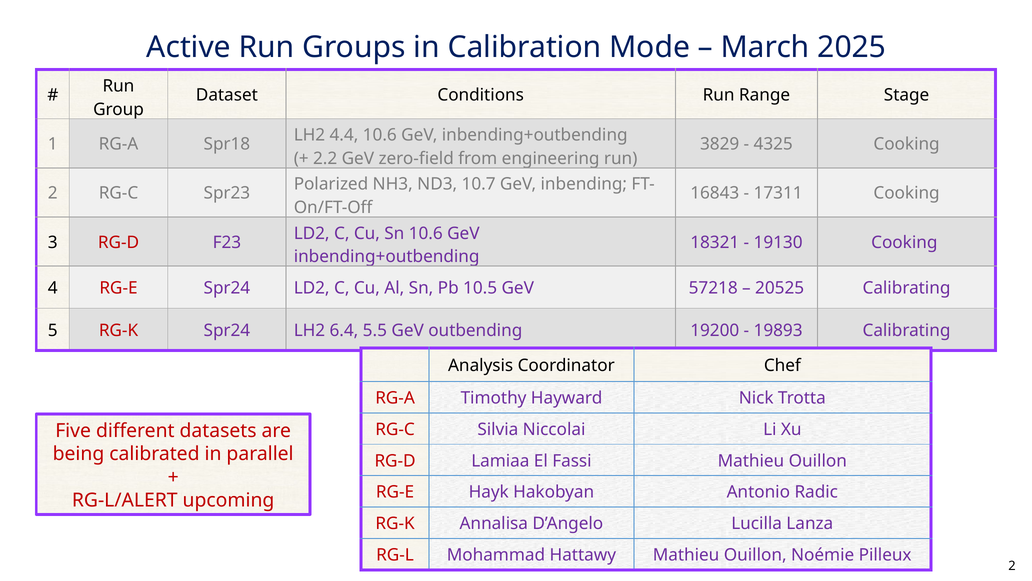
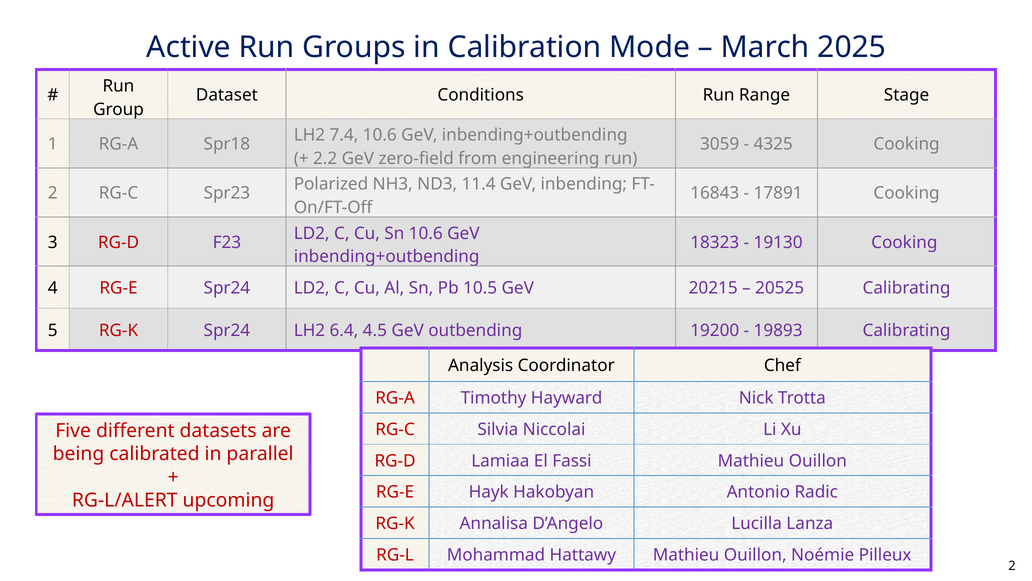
4.4: 4.4 -> 7.4 (344, 135)
3829: 3829 -> 3059 (720, 144)
10.7: 10.7 -> 11.4 (479, 184)
17311: 17311 -> 17891 (778, 193)
18321: 18321 -> 18323 (715, 242)
57218: 57218 -> 20215 (713, 288)
5.5: 5.5 -> 4.5 (375, 330)
